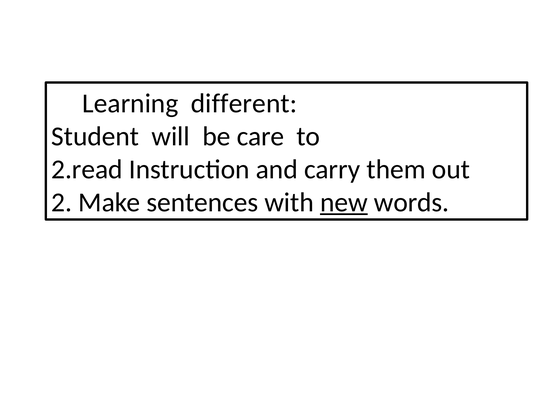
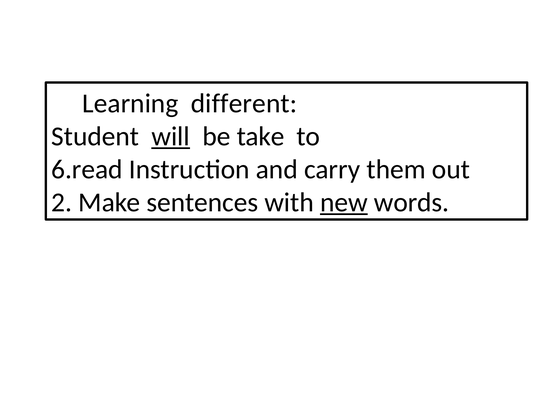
will underline: none -> present (171, 137)
care: care -> take (261, 137)
2.read: 2.read -> 6.read (87, 170)
